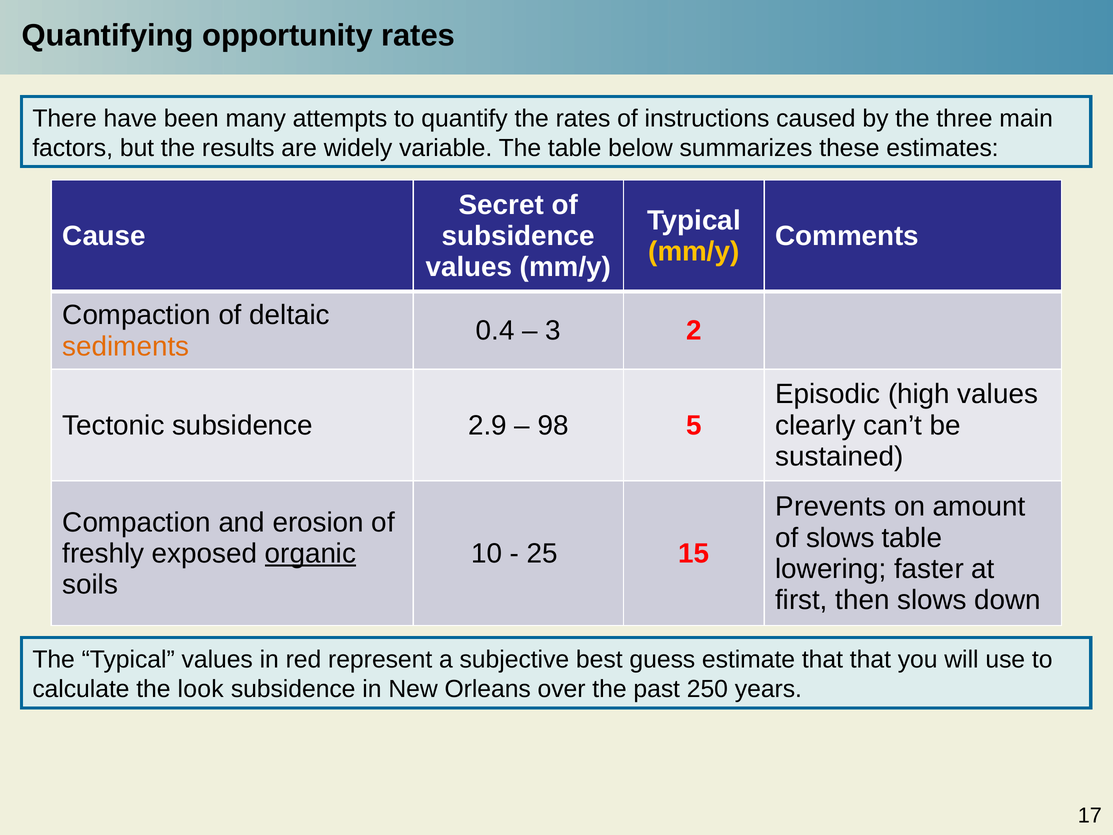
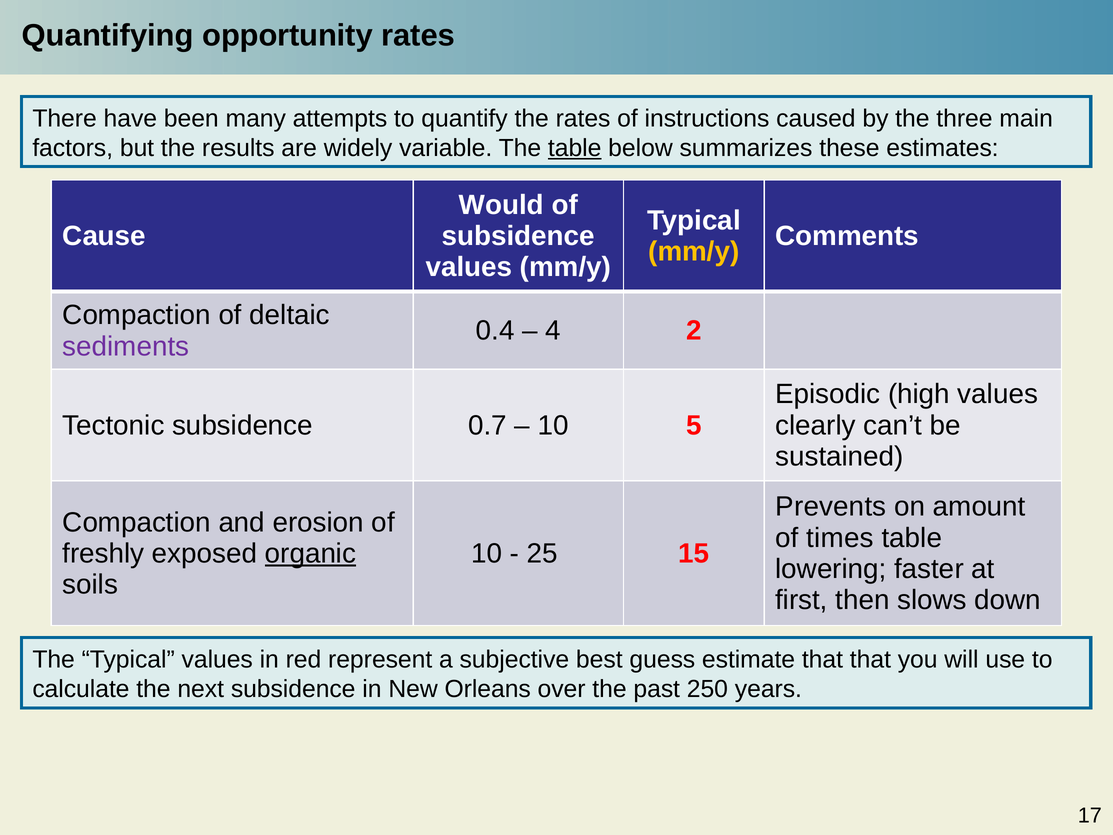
table underline: none -> present (575, 148)
Secret: Secret -> Would (501, 205)
3: 3 -> 4 (553, 331)
sediments colour: orange -> purple (126, 346)
2.9: 2.9 -> 0.7 (487, 425)
98: 98 -> 10 (553, 425)
of slows: slows -> times (840, 538)
look: look -> next (201, 689)
